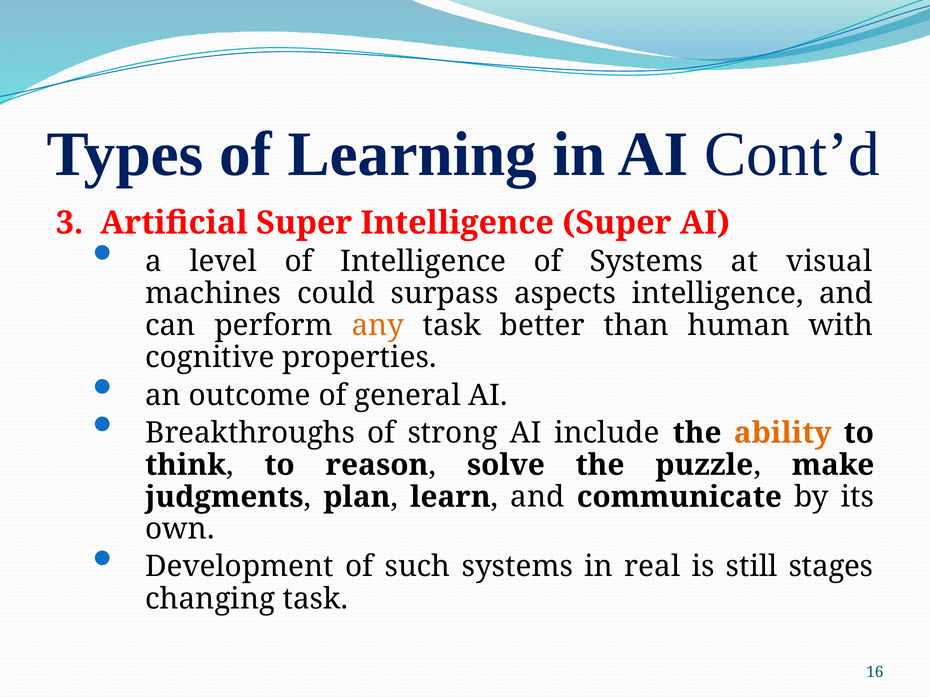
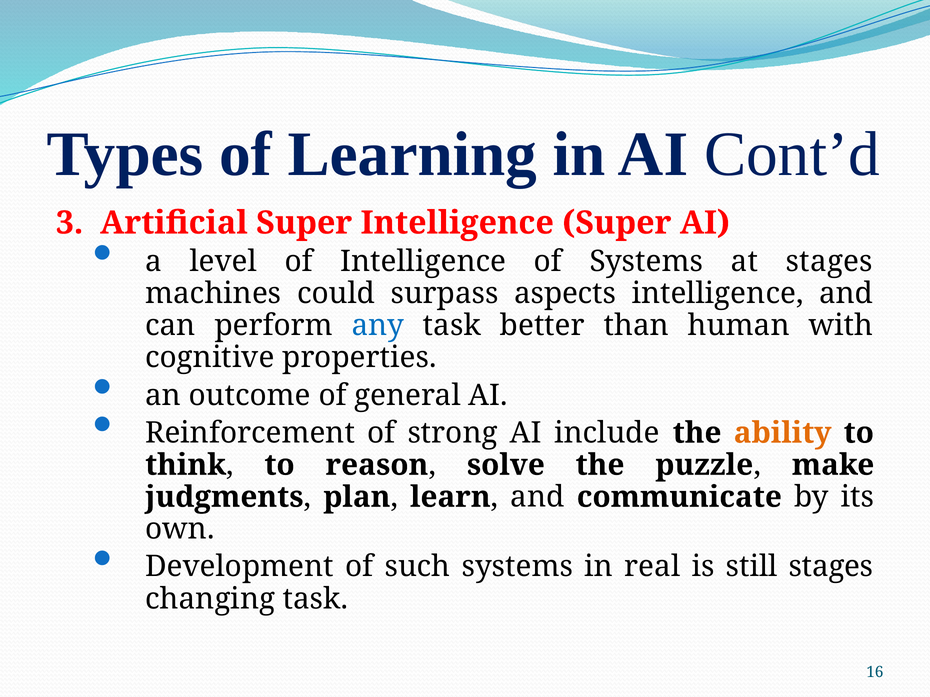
at visual: visual -> stages (829, 262)
any colour: orange -> blue (378, 326)
Breakthroughs: Breakthroughs -> Reinforcement (250, 433)
